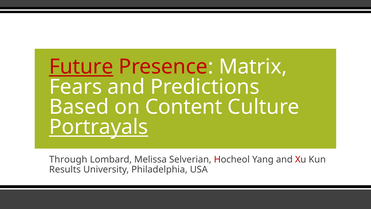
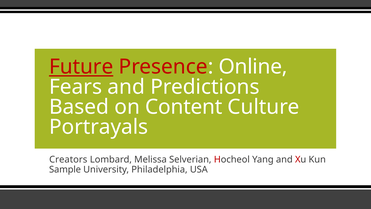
Matrix: Matrix -> Online (253, 67)
Portrayals underline: present -> none (99, 127)
Through: Through -> Creators (68, 159)
Results: Results -> Sample (65, 169)
